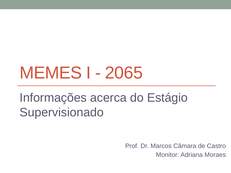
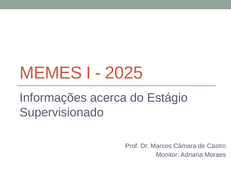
2065: 2065 -> 2025 (124, 73)
